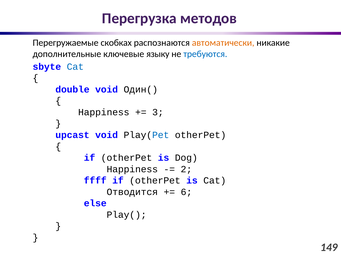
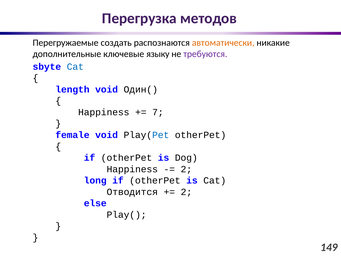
скобках: скобках -> создать (116, 43)
требуются colour: blue -> purple (205, 54)
double: double -> length (72, 89)
3: 3 -> 7 (158, 112)
upcast: upcast -> female (72, 135)
ffff: ffff -> long (95, 180)
6: 6 -> 2 (186, 192)
